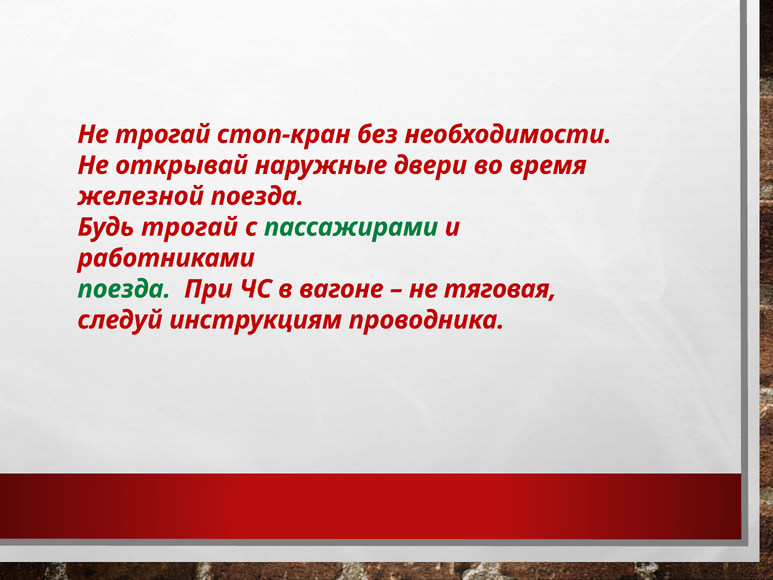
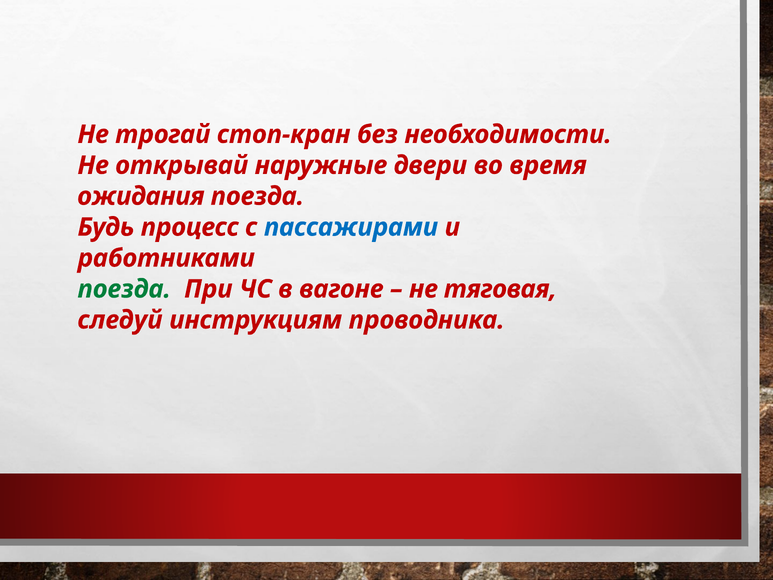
железной: железной -> ожидания (141, 196)
Будь трогай: трогай -> процесс (190, 227)
пассажирами colour: green -> blue (351, 227)
